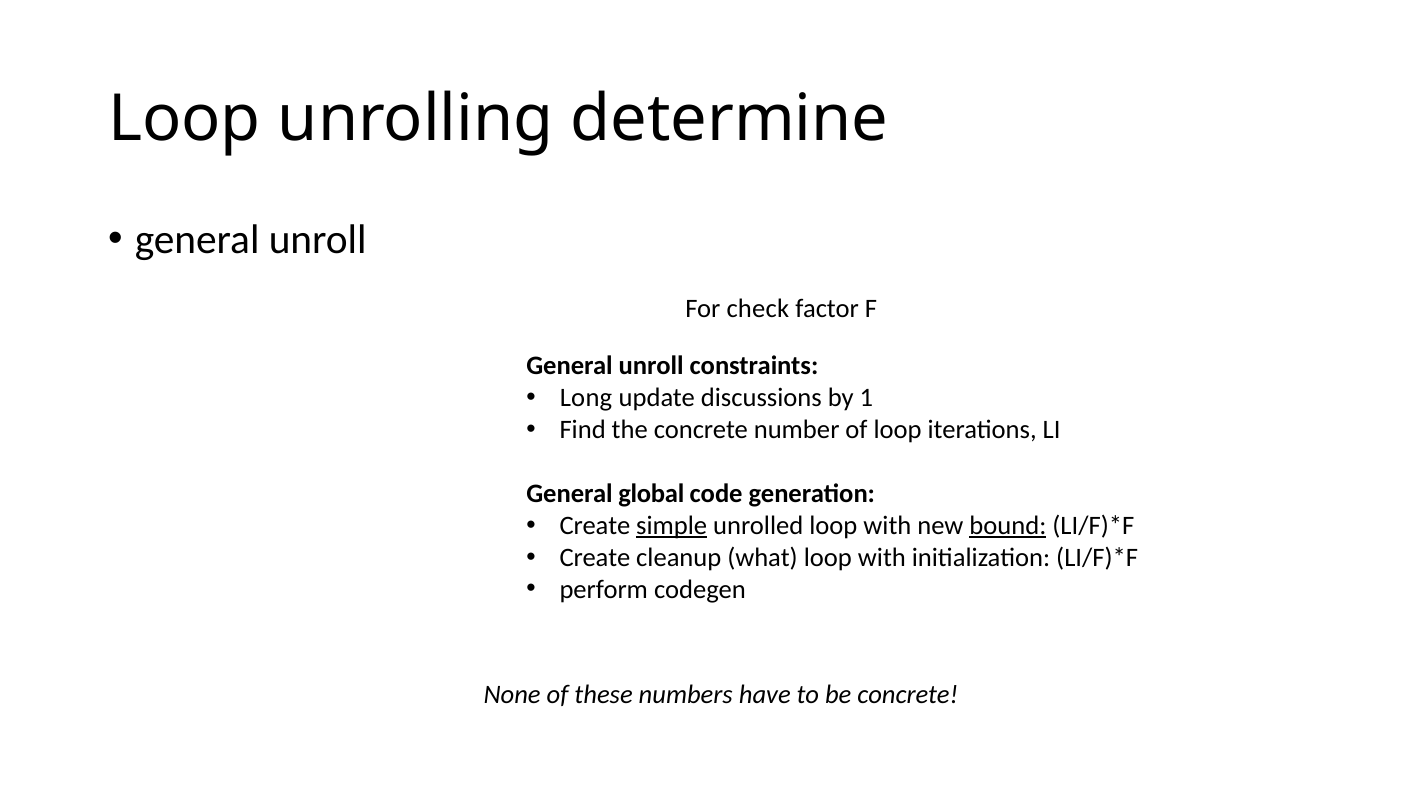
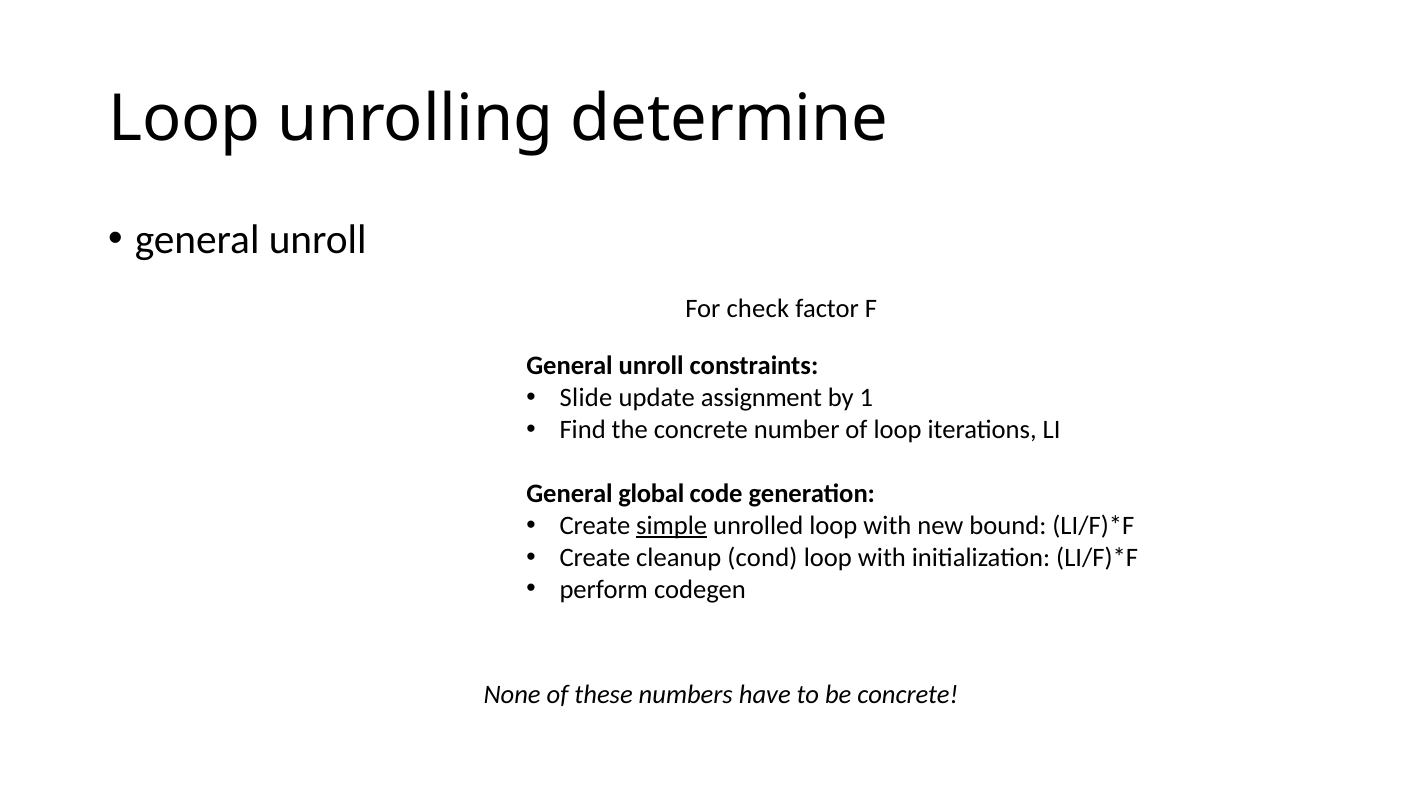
Long: Long -> Slide (586, 398)
discussions: discussions -> assignment (761, 398)
bound underline: present -> none (1008, 526)
what: what -> cond (762, 558)
